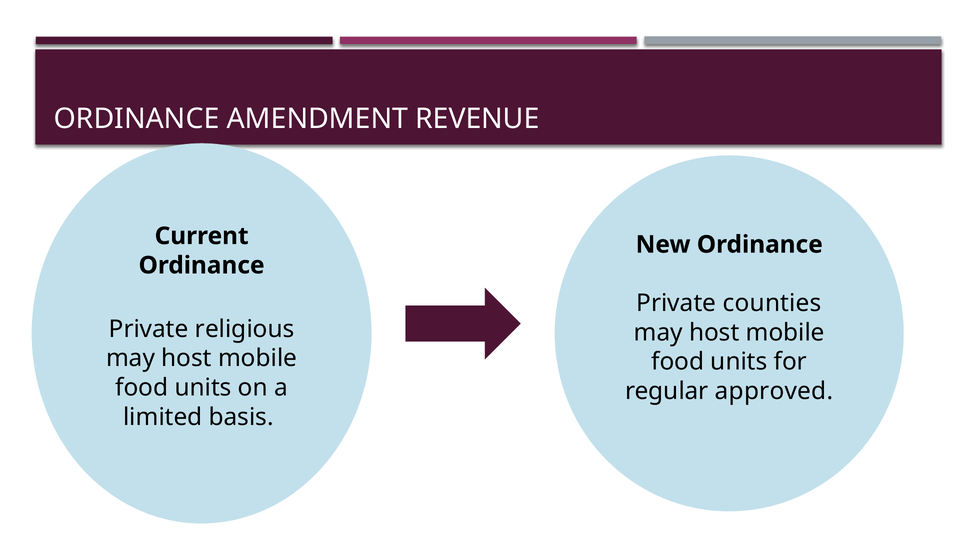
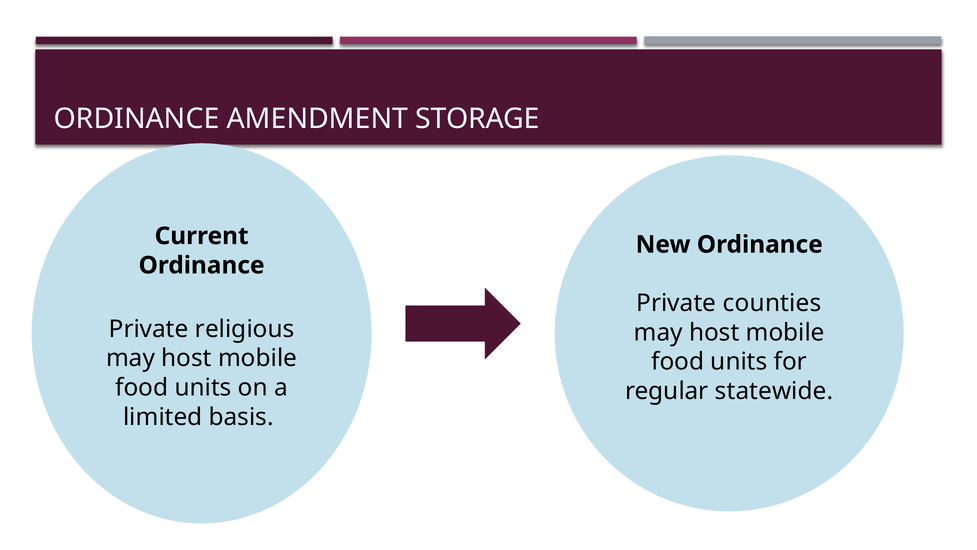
REVENUE: REVENUE -> STORAGE (477, 119)
approved: approved -> statewide (774, 391)
